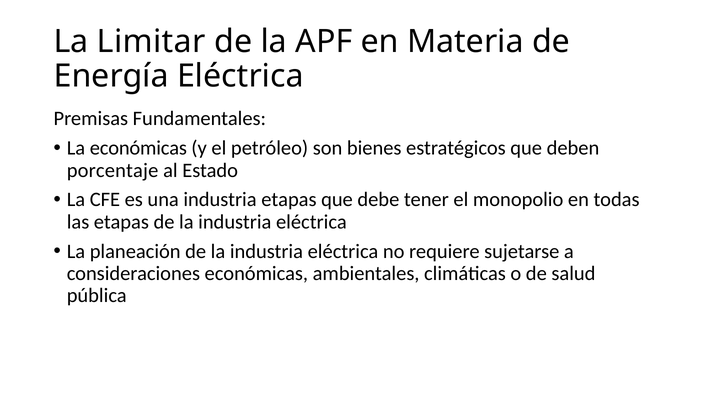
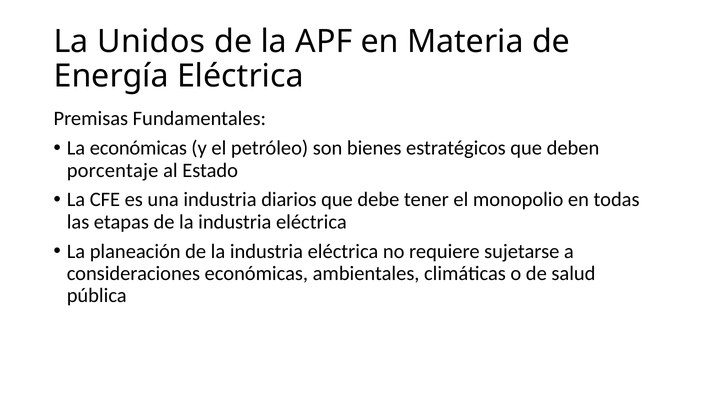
Limitar: Limitar -> Unidos (151, 42)
industria etapas: etapas -> diarios (289, 200)
